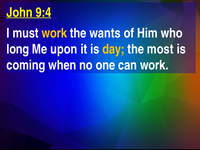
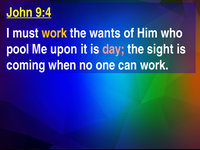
long: long -> pool (18, 49)
day colour: yellow -> pink (113, 49)
most: most -> sight (160, 49)
